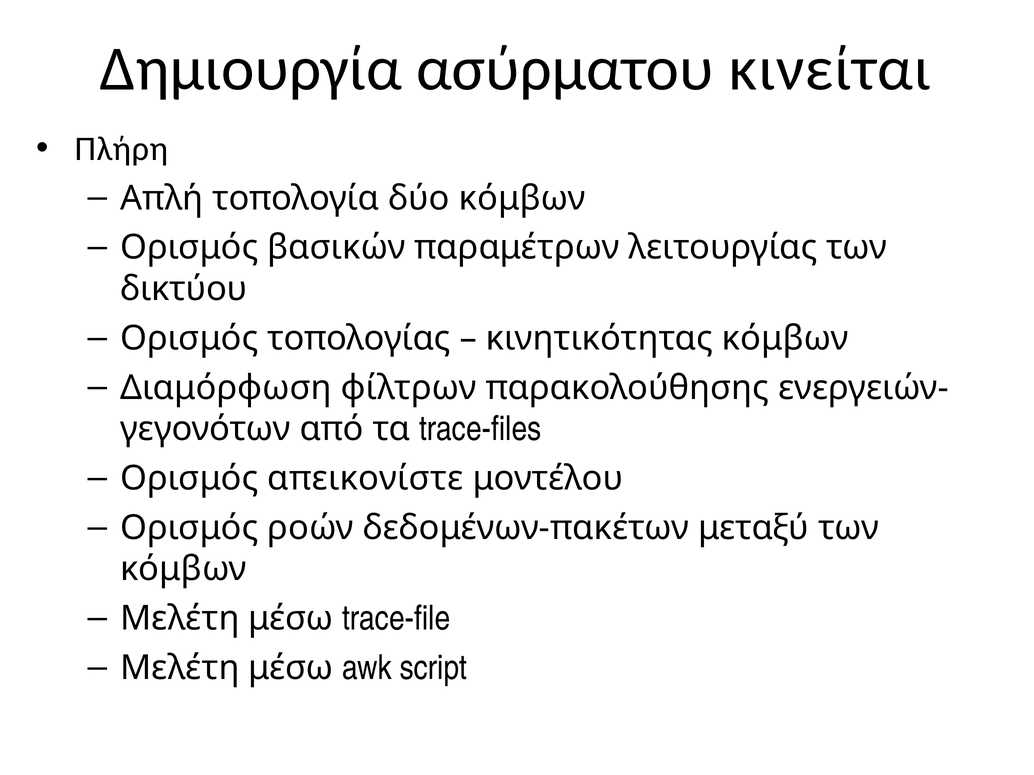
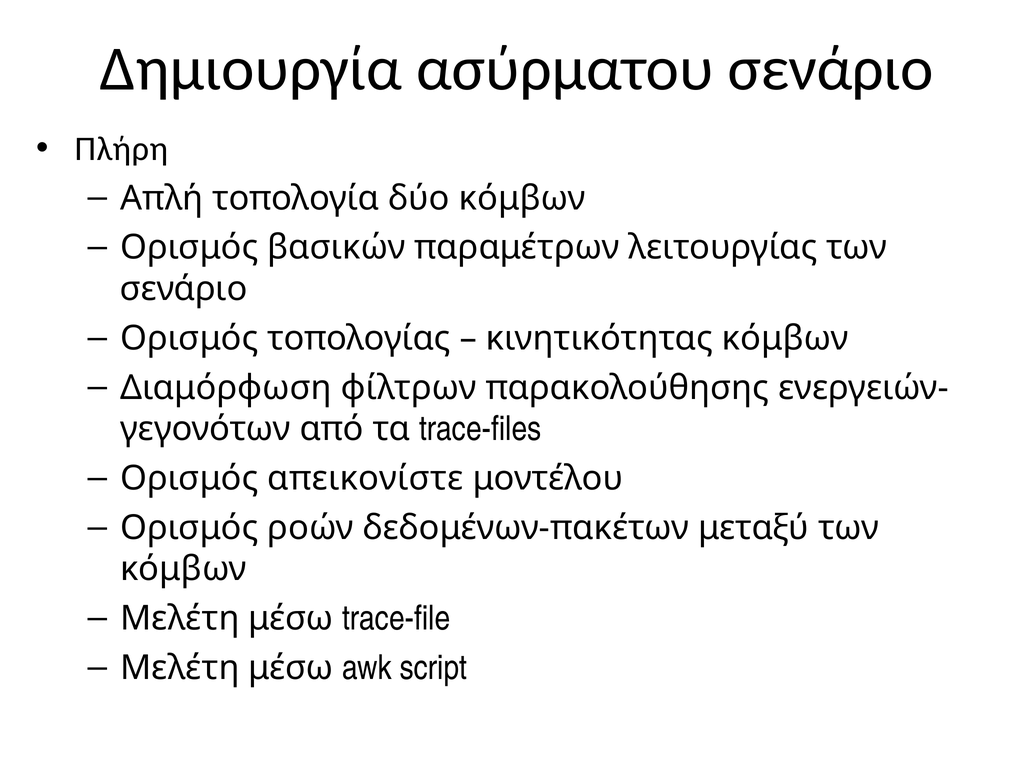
ασύρματου κινείται: κινείται -> σενάριο (831, 69)
δικτύου: δικτύου -> σενάριο (184, 289)
